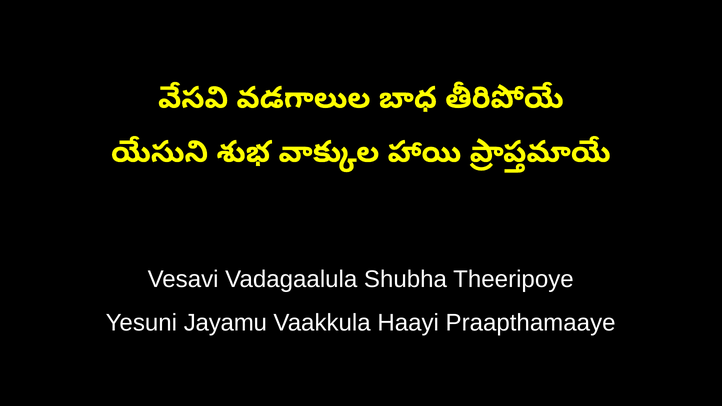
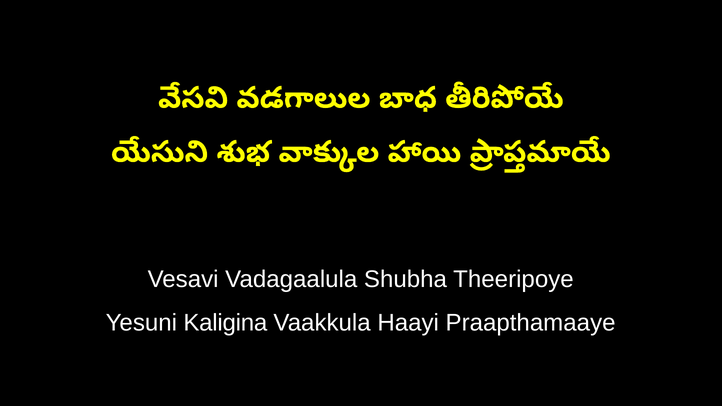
Jayamu: Jayamu -> Kaligina (225, 323)
